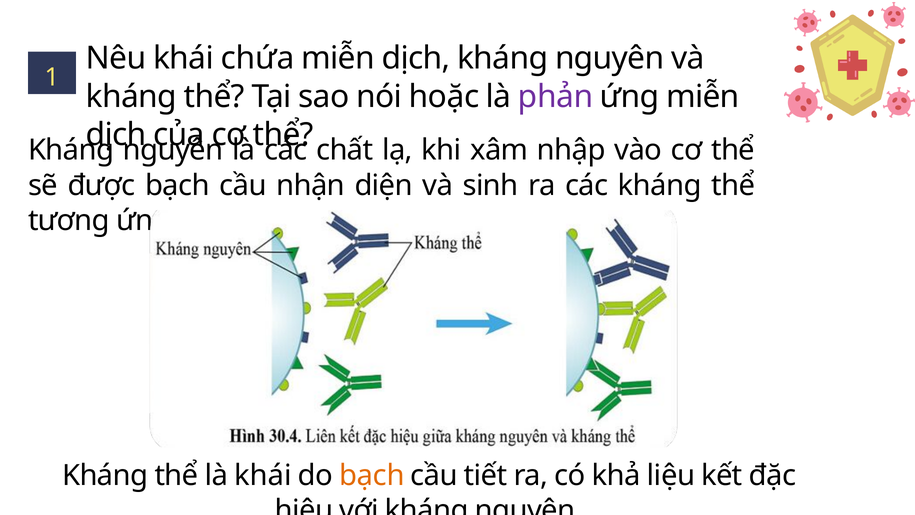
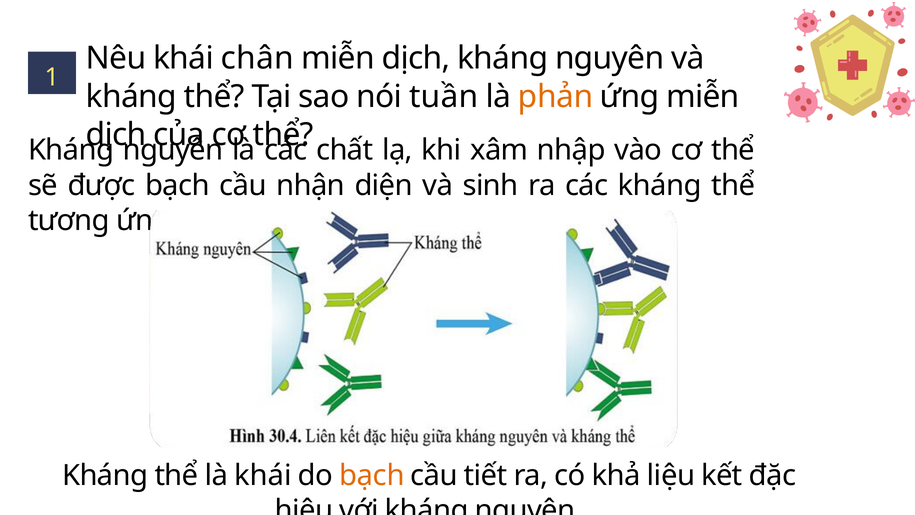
chứa: chứa -> chân (257, 58)
hoặc: hoặc -> tuần (444, 96)
phản colour: purple -> orange (556, 96)
